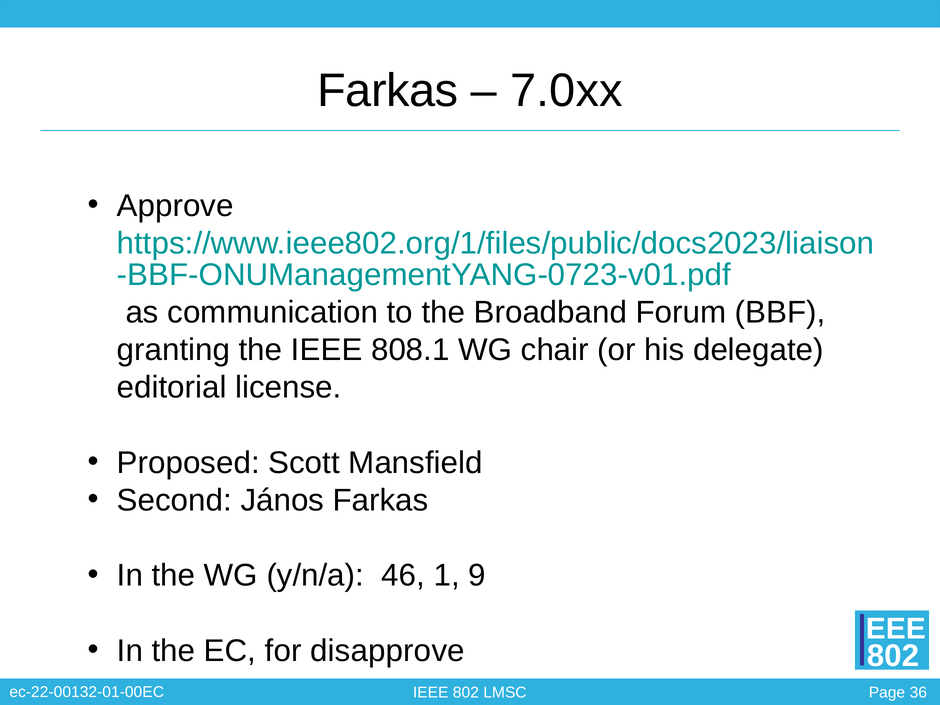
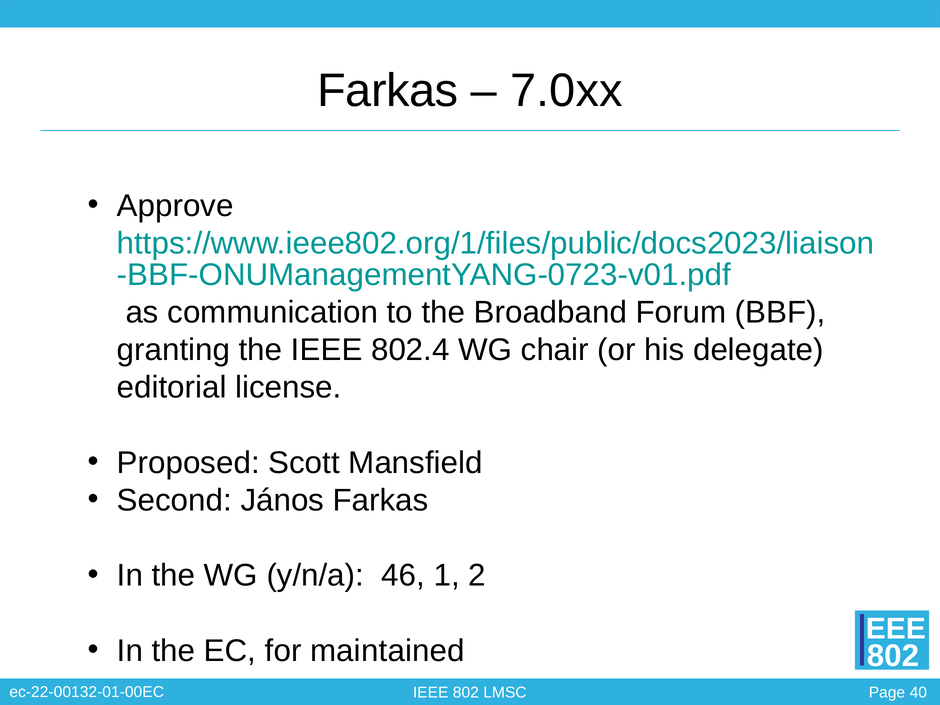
808.1: 808.1 -> 802.4 (410, 350)
9: 9 -> 2 (477, 575)
disapprove: disapprove -> maintained (387, 651)
36: 36 -> 40 (918, 693)
